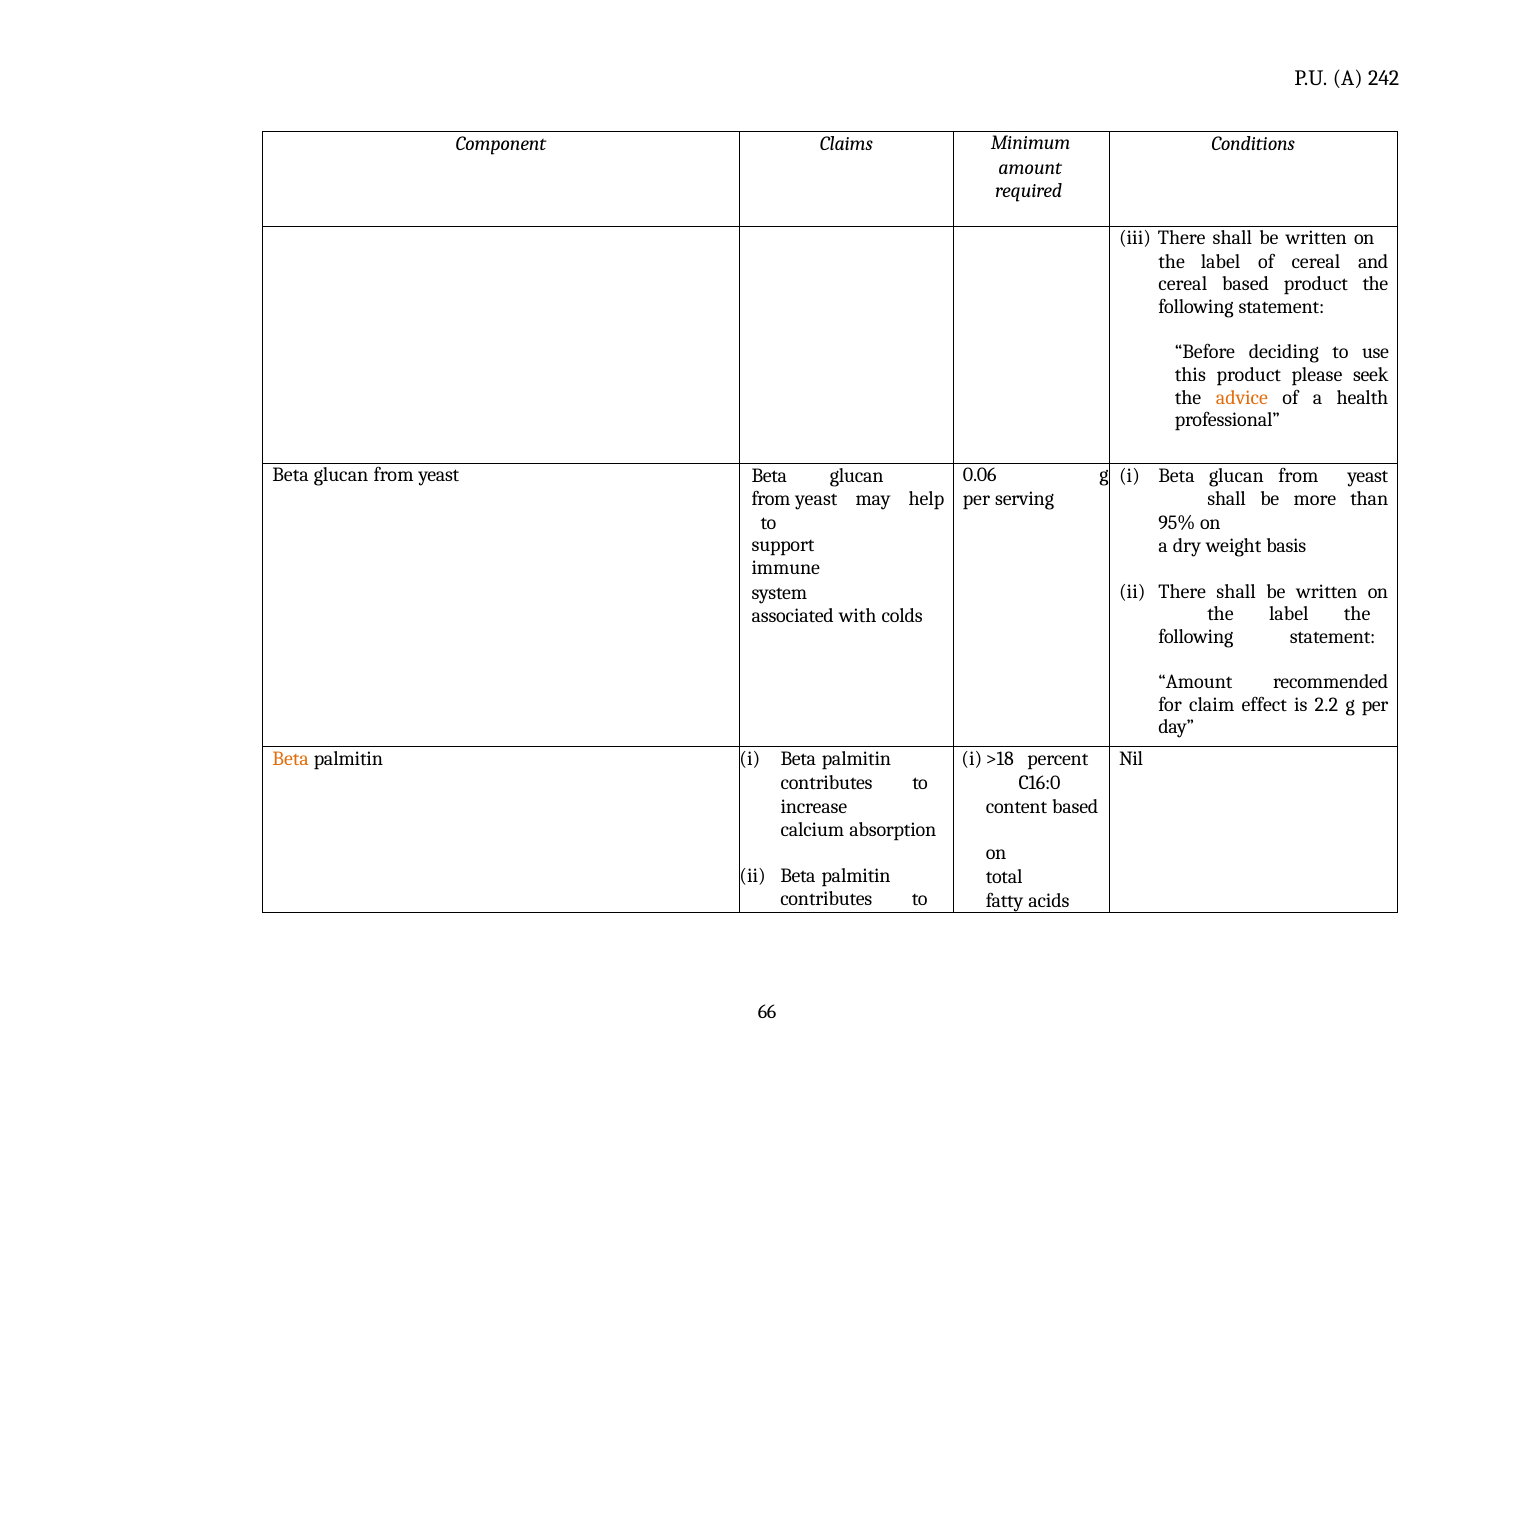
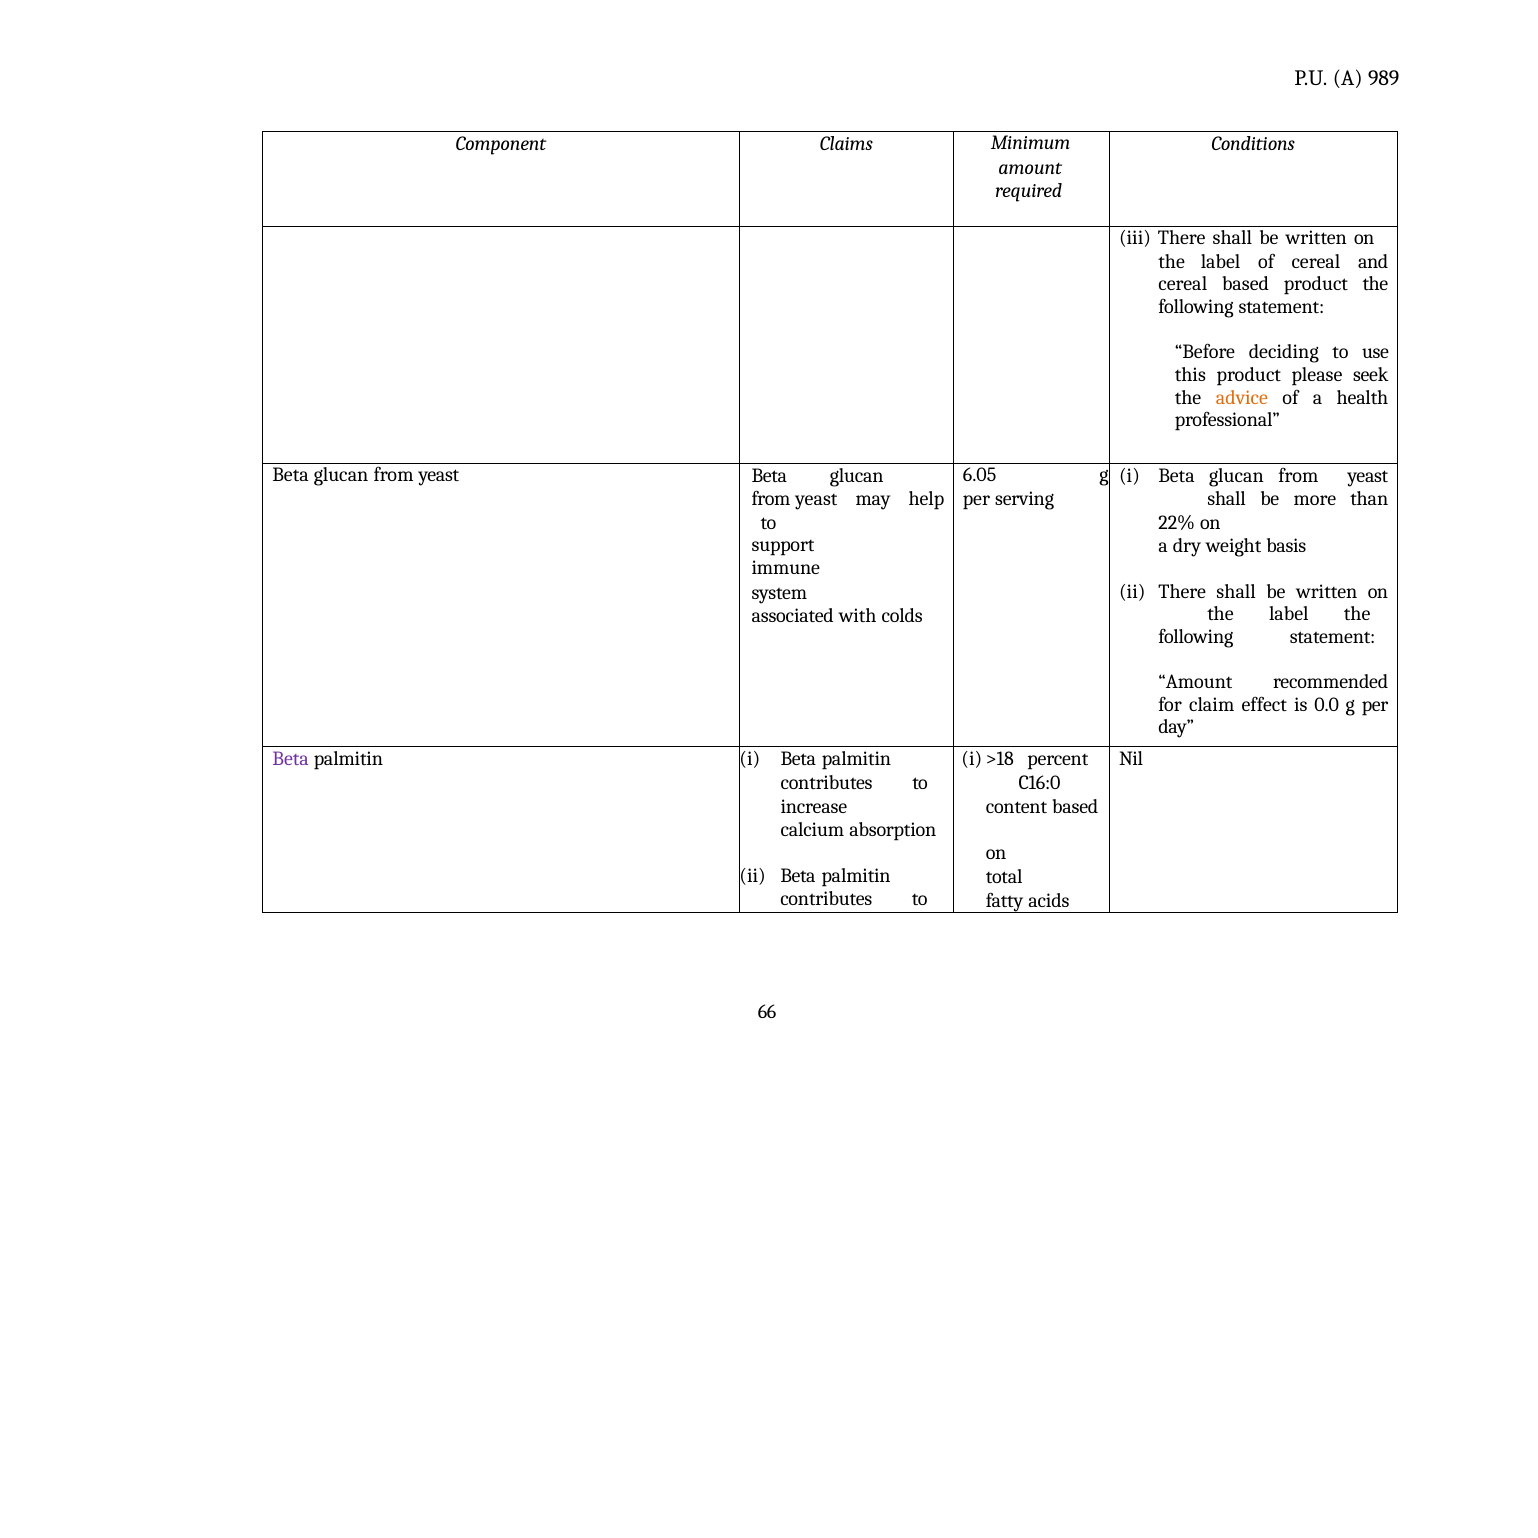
242: 242 -> 989 (1384, 78)
0.06: 0.06 -> 6.05 (980, 475)
95%: 95% -> 22% (1177, 522)
2.2: 2.2 -> 0.0 (1327, 705)
Beta colour: orange -> purple (291, 759)
